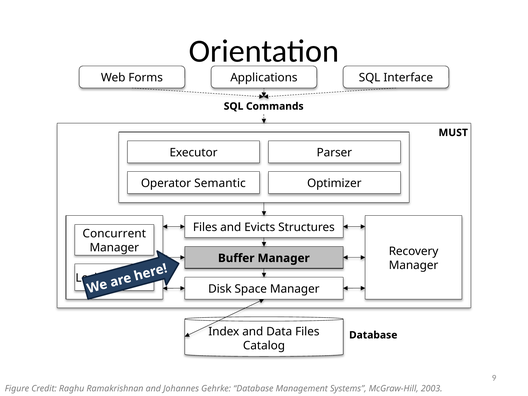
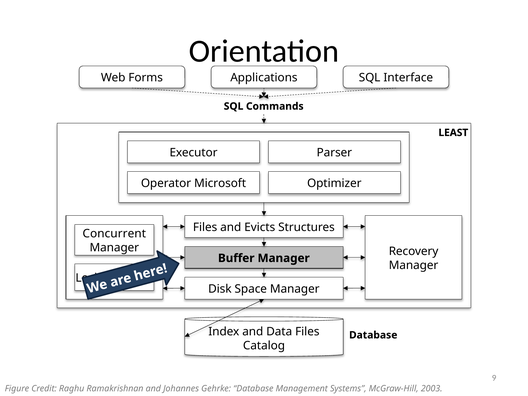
MUST: MUST -> LEAST (453, 133)
Semantic: Semantic -> Microsoft (220, 183)
